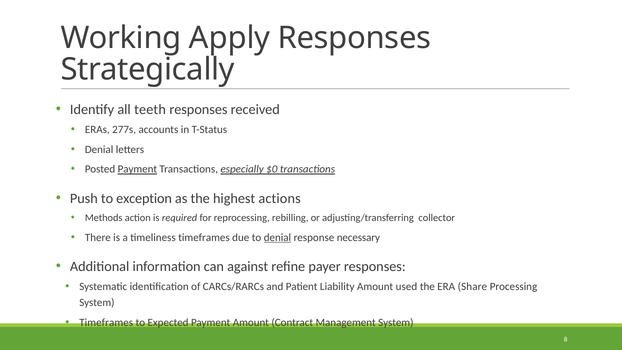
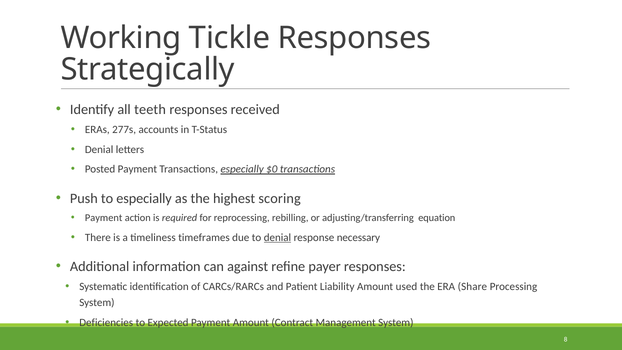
Apply: Apply -> Tickle (230, 38)
Payment underline: present -> none (137, 169)
to exception: exception -> especially (144, 198)
actions: actions -> scoring (280, 198)
Methods: Methods -> Payment (104, 218)
collector: collector -> equation (437, 218)
Timeframes: Timeframes -> Deficiencies (106, 322)
